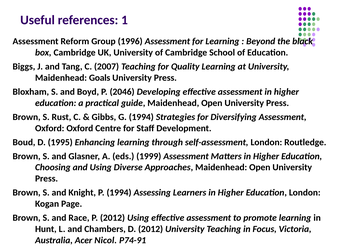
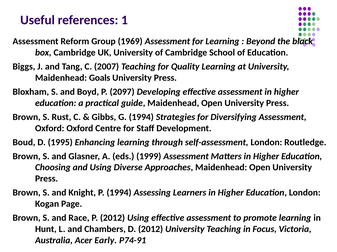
1996: 1996 -> 1969 (130, 41)
2046: 2046 -> 2097 (122, 92)
Nicol: Nicol -> Early (106, 241)
